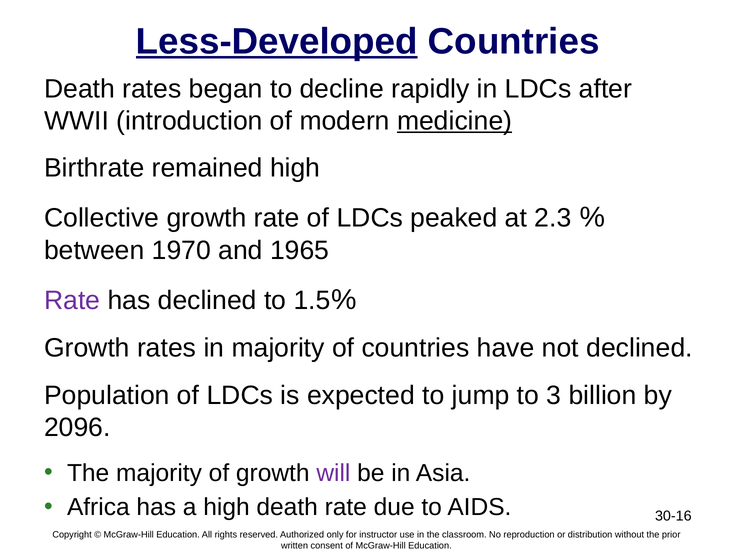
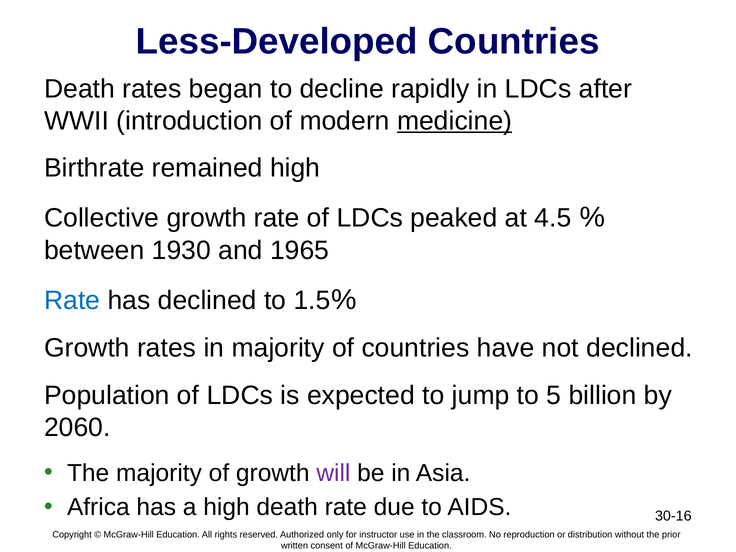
Less-Developed underline: present -> none (277, 41)
2.3: 2.3 -> 4.5 (553, 218)
1970: 1970 -> 1930 (181, 250)
Rate colour: purple -> blue (72, 300)
3: 3 -> 5 (554, 396)
2096: 2096 -> 2060 (77, 427)
